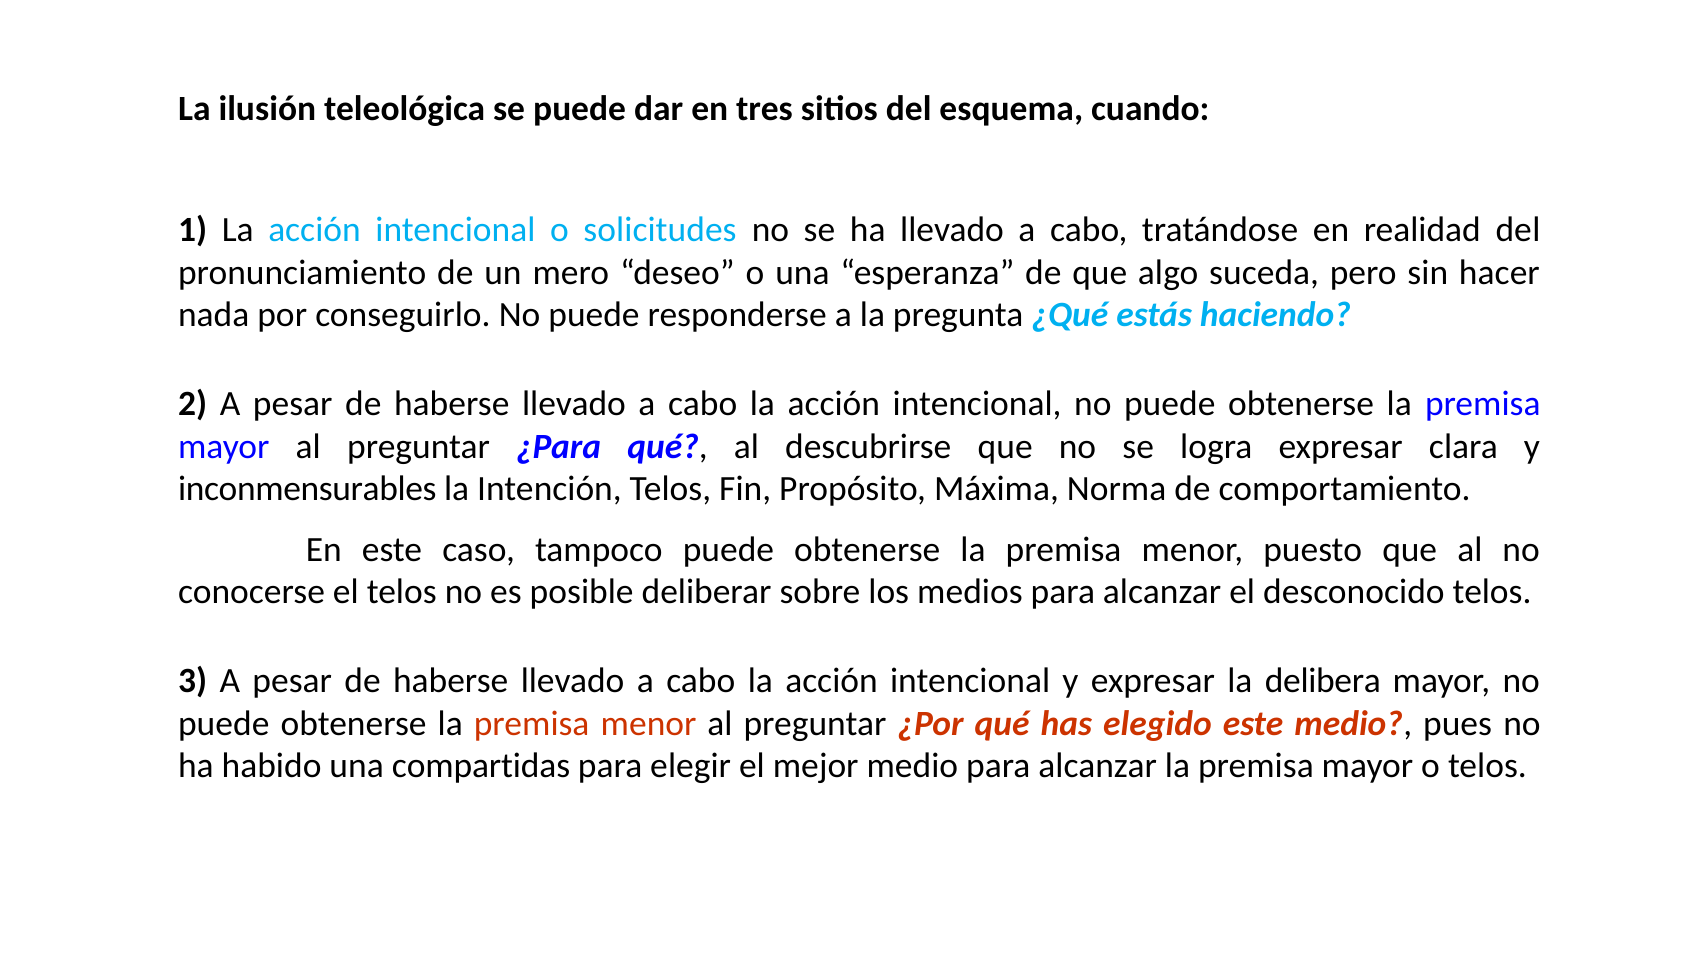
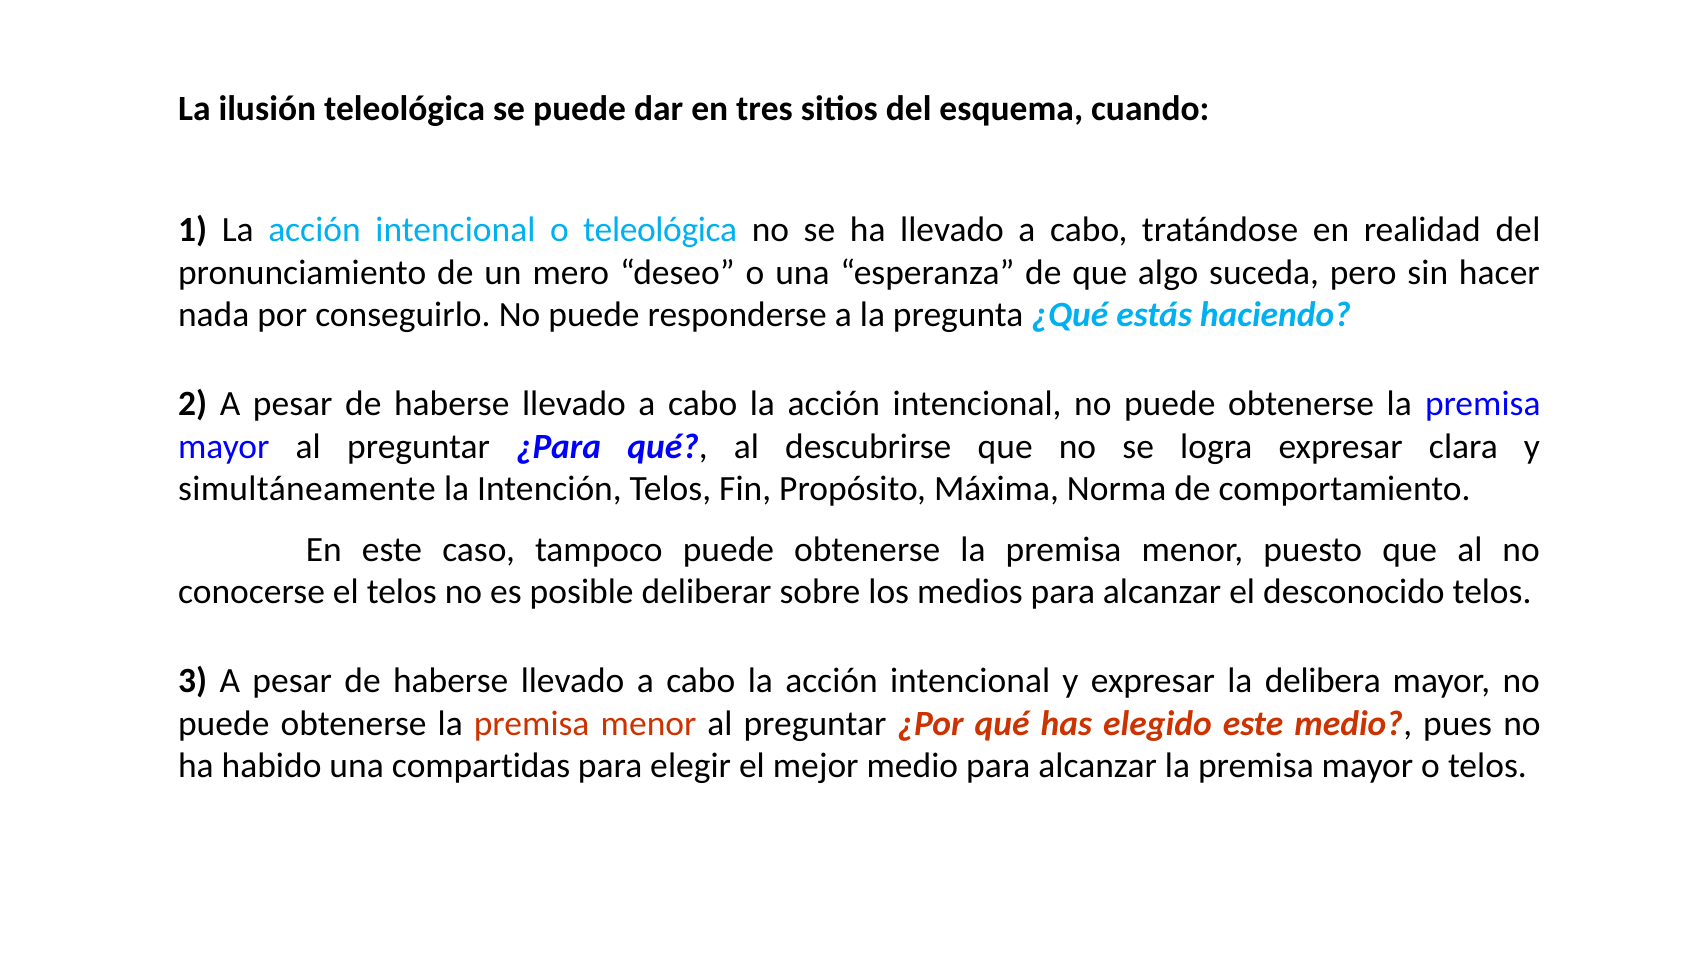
o solicitudes: solicitudes -> teleológica (660, 230)
inconmensurables: inconmensurables -> simultáneamente (307, 489)
